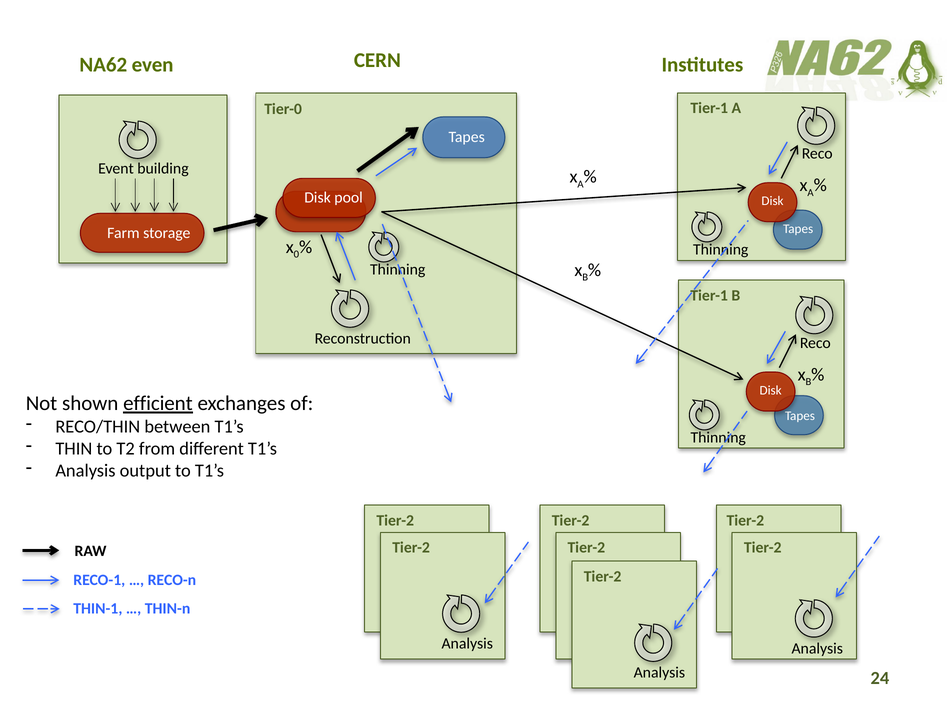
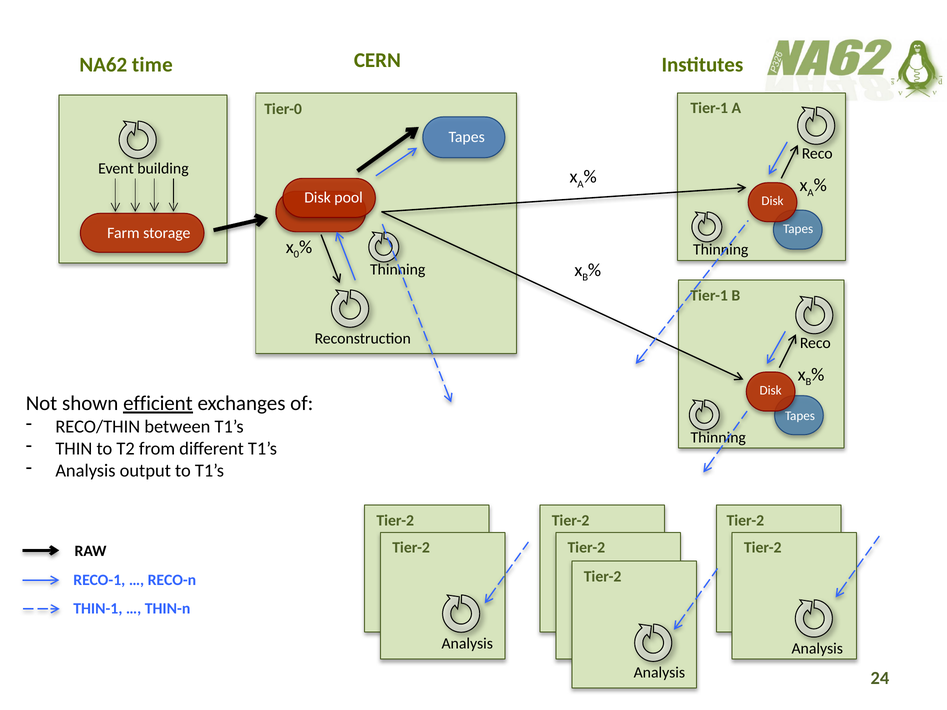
even: even -> time (152, 65)
